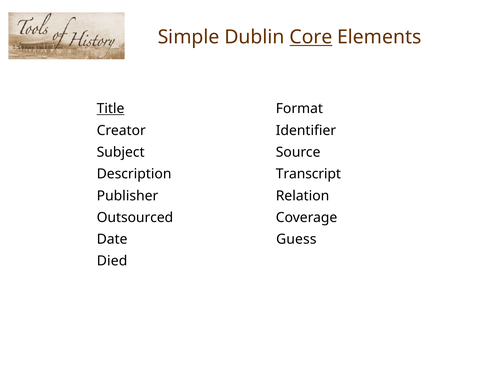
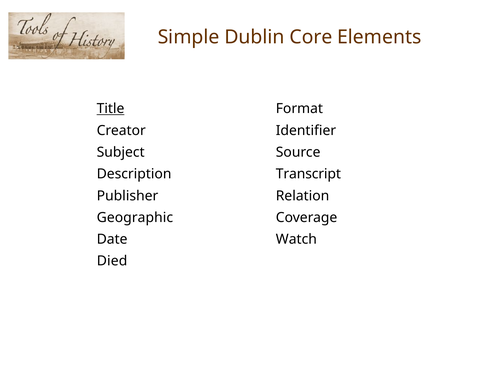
Core underline: present -> none (311, 37)
Outsourced: Outsourced -> Geographic (135, 218)
Guess: Guess -> Watch (296, 239)
